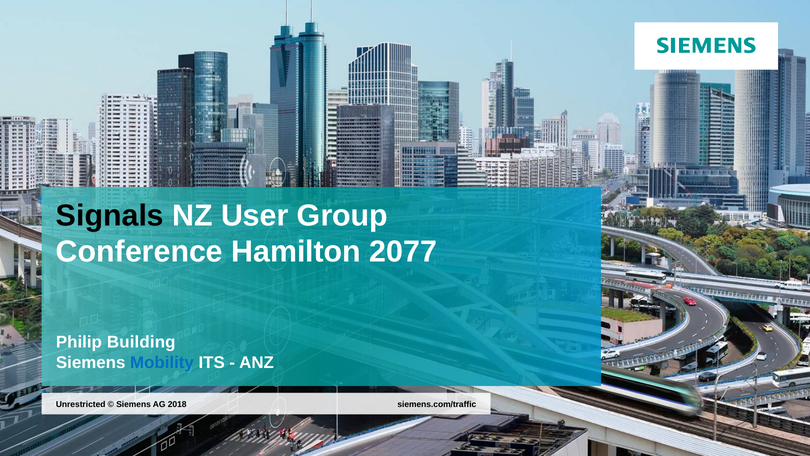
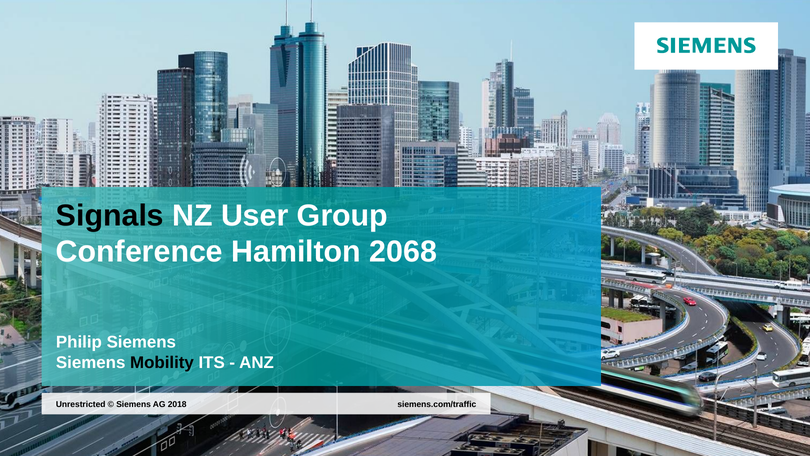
2077: 2077 -> 2068 (403, 252)
Philip Building: Building -> Siemens (141, 342)
Mobility colour: blue -> black (162, 362)
